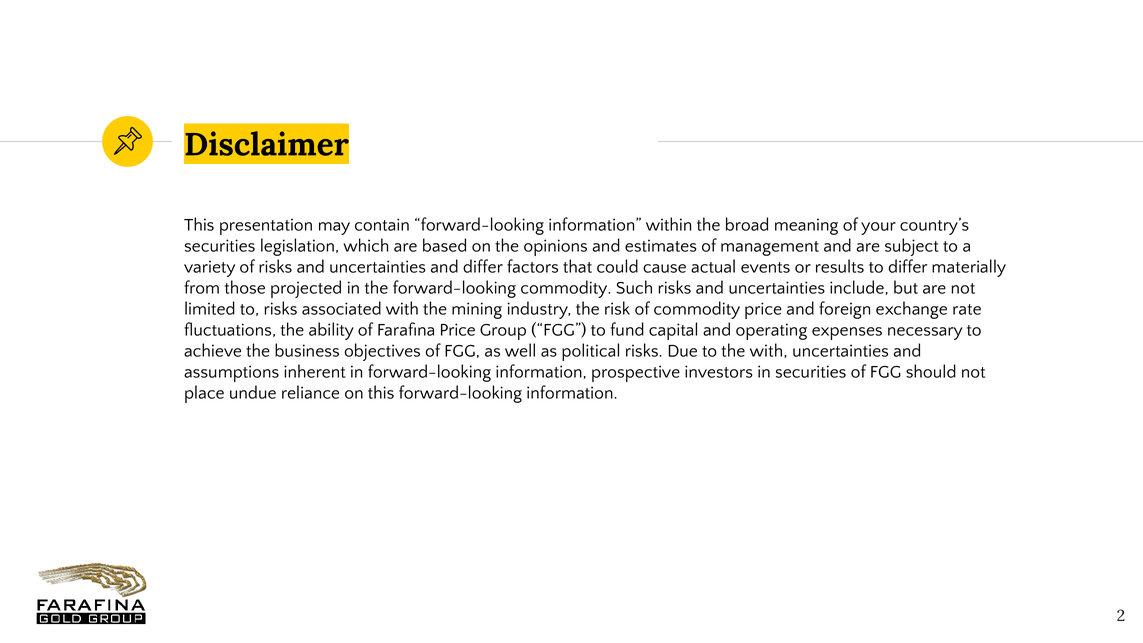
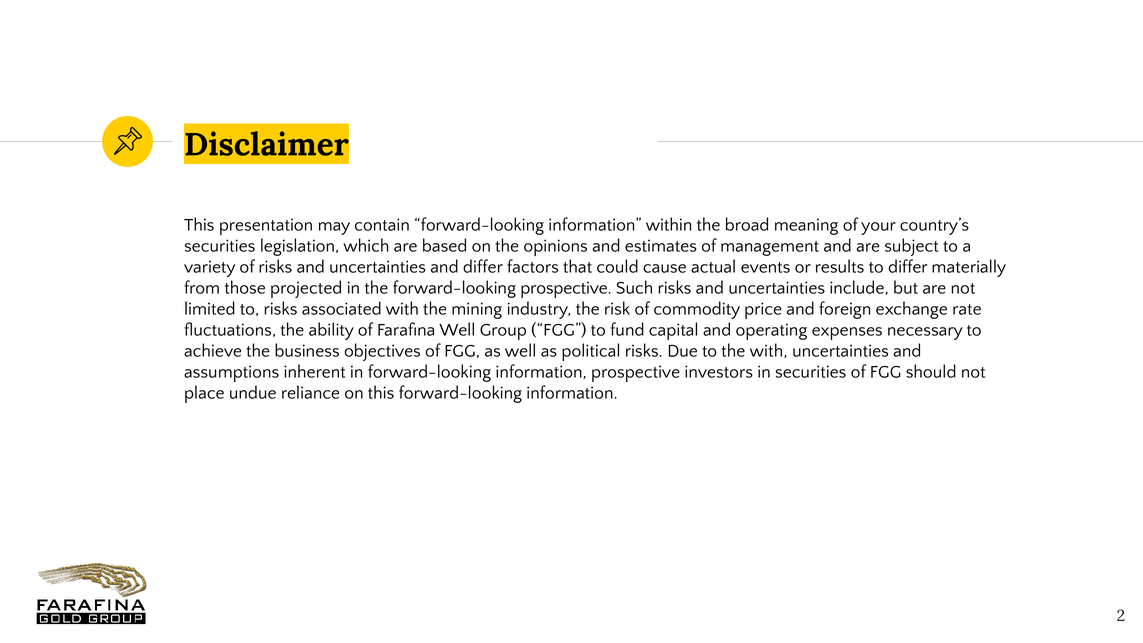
forward-looking commodity: commodity -> prospective (566, 288)
Farafina Price: Price -> Well (458, 330)
